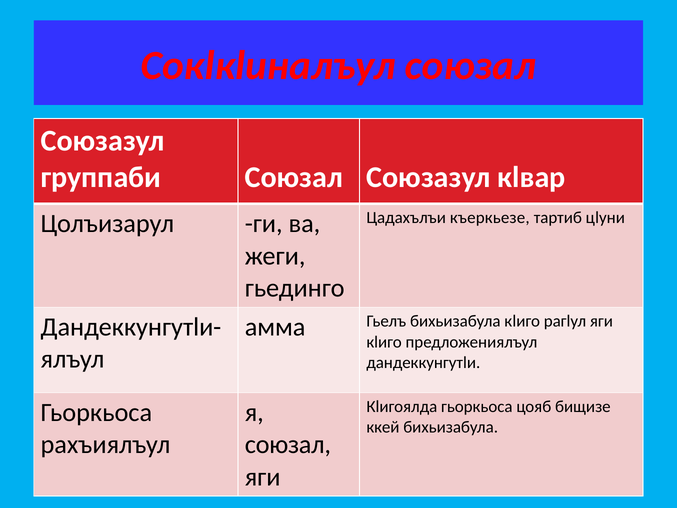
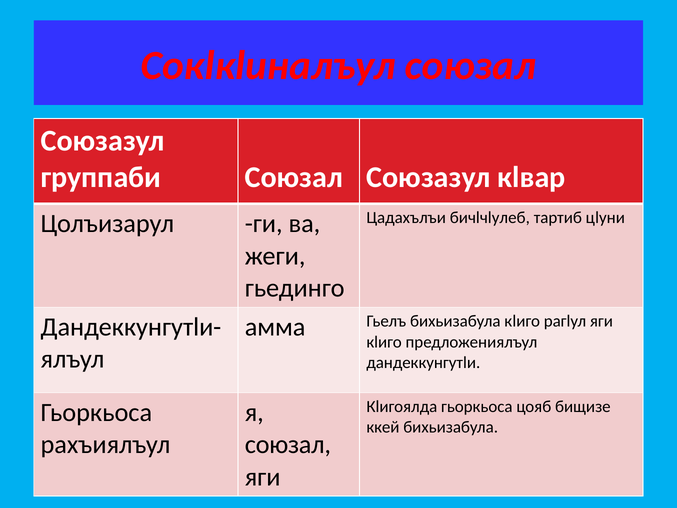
къеркьезе: къеркьезе -> бичlчlулеб (490, 218)
